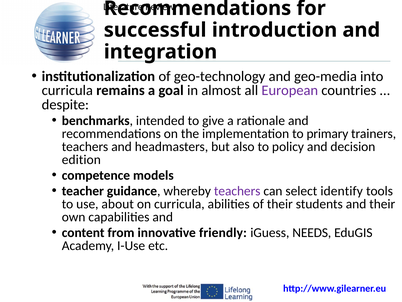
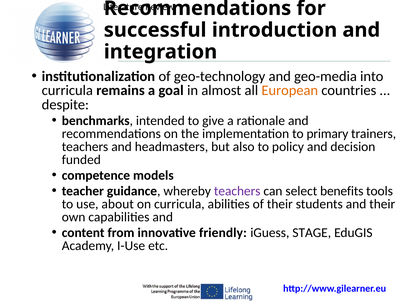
European colour: purple -> orange (290, 90)
edition: edition -> funded (81, 160)
identify: identify -> benefits (342, 191)
NEEDS: NEEDS -> STAGE (312, 232)
